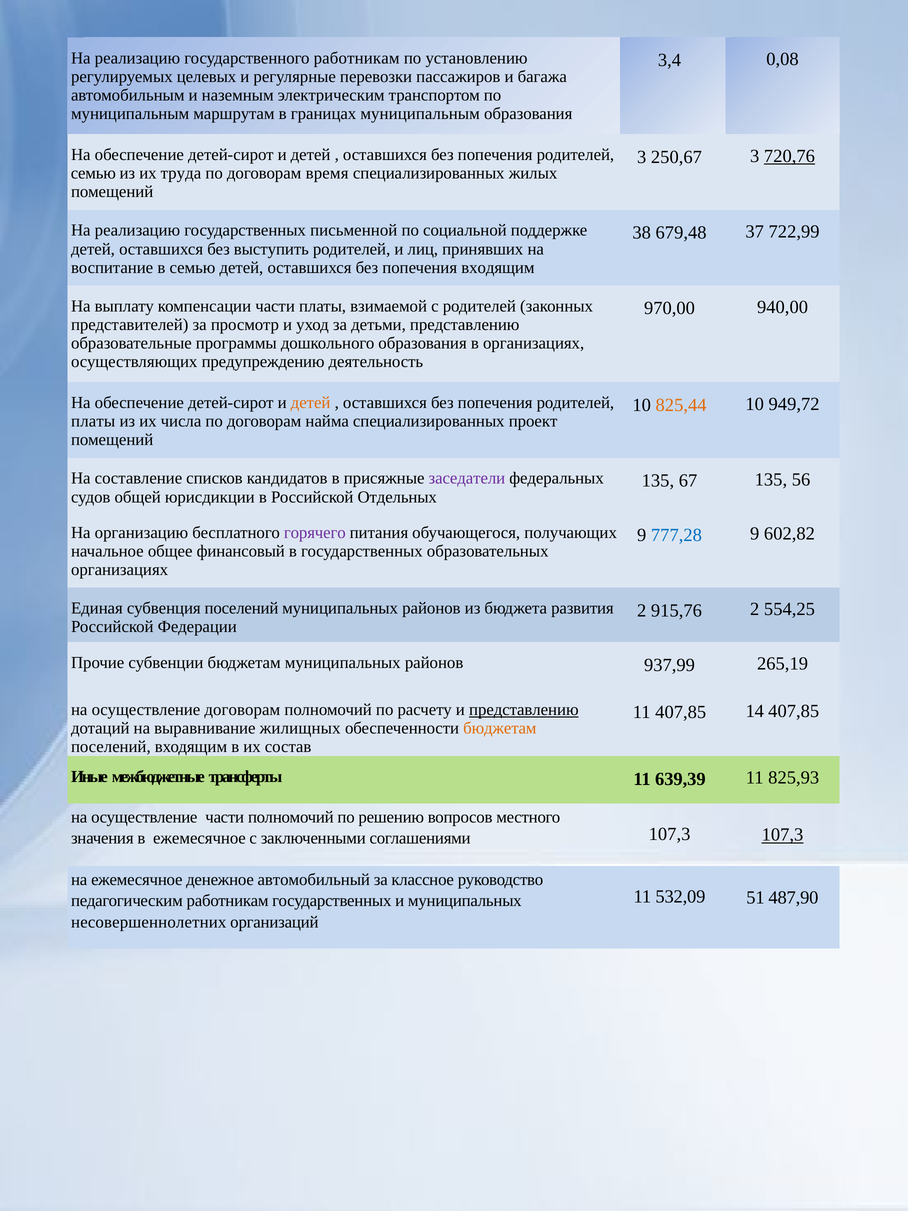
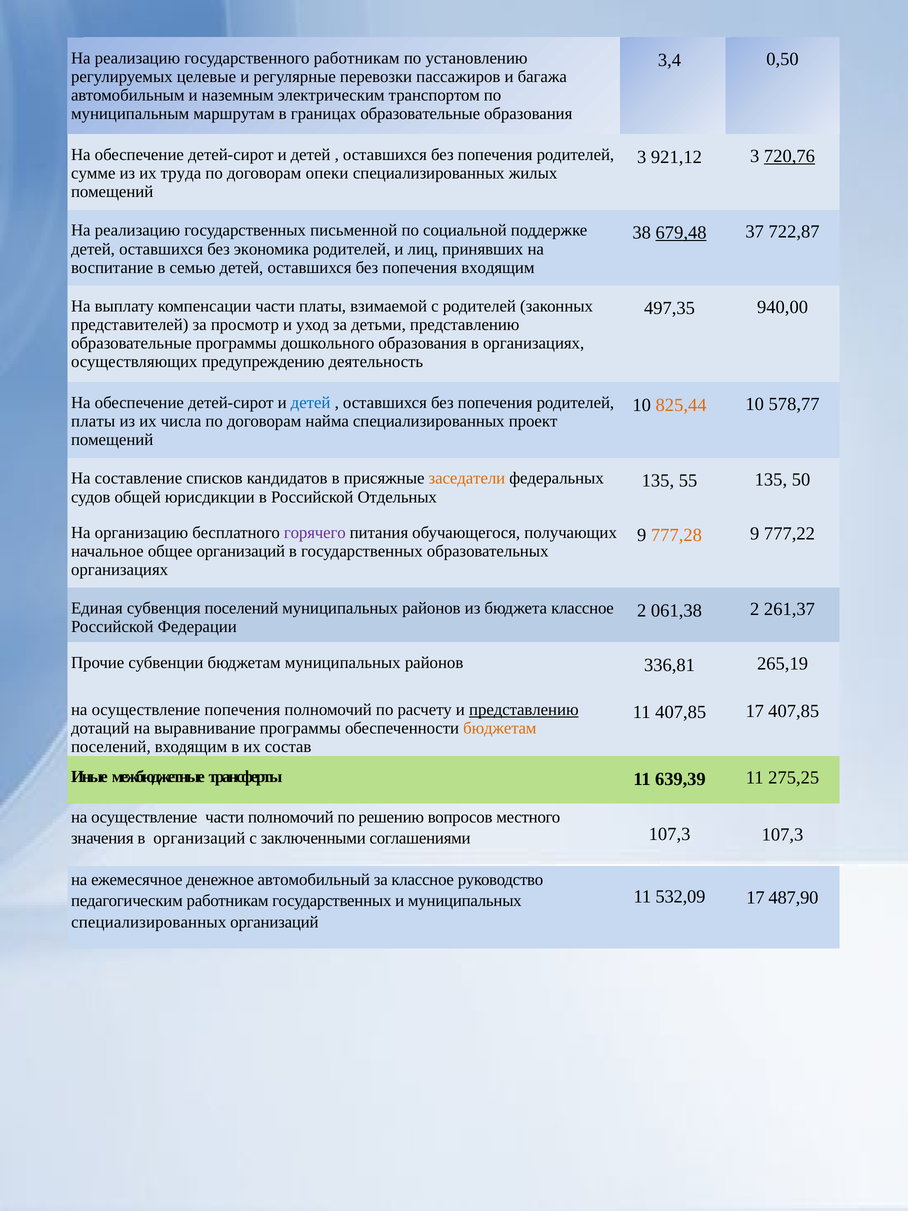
0,08: 0,08 -> 0,50 (783, 59)
целевых: целевых -> целевые (206, 76)
границах муниципальным: муниципальным -> образовательные (420, 114)
250,67: 250,67 -> 921,12 (676, 157)
семью: семью -> сумме (93, 173)
время: время -> опеки (327, 173)
679,48 underline: none -> present (681, 233)
722,99: 722,99 -> 722,87 (794, 231)
выступить: выступить -> экономика (271, 249)
970,00: 970,00 -> 497,35 (670, 308)
детей colour: orange -> blue (311, 403)
949,72: 949,72 -> 578,77 (794, 404)
заседатели colour: purple -> orange (467, 478)
67: 67 -> 55 (688, 481)
56: 56 -> 50 (801, 479)
777,28 colour: blue -> orange (676, 535)
602,82: 602,82 -> 777,22 (789, 534)
общее финансовый: финансовый -> организаций (241, 551)
бюджета развития: развития -> классное (582, 608)
915,76: 915,76 -> 061,38 (676, 610)
554,25: 554,25 -> 261,37 (789, 609)
937,99: 937,99 -> 336,81 (670, 665)
осуществление договорам: договорам -> попечения (242, 710)
407,85 14: 14 -> 17 (755, 711)
выравнивание жилищных: жилищных -> программы (300, 728)
825,93: 825,93 -> 275,25 (794, 778)
в ежемесячное: ежемесячное -> организаций (199, 838)
107,3 underline: present -> none (783, 835)
532,09 51: 51 -> 17 (755, 897)
несовершеннолетних: несовершеннолетних -> специализированных (149, 922)
